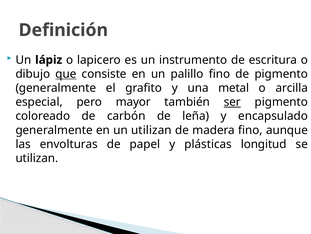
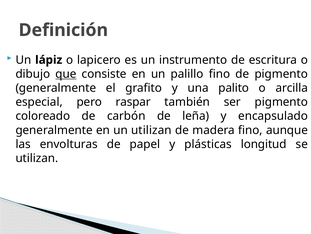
metal: metal -> palito (234, 88)
mayor: mayor -> raspar (133, 102)
ser underline: present -> none (232, 102)
